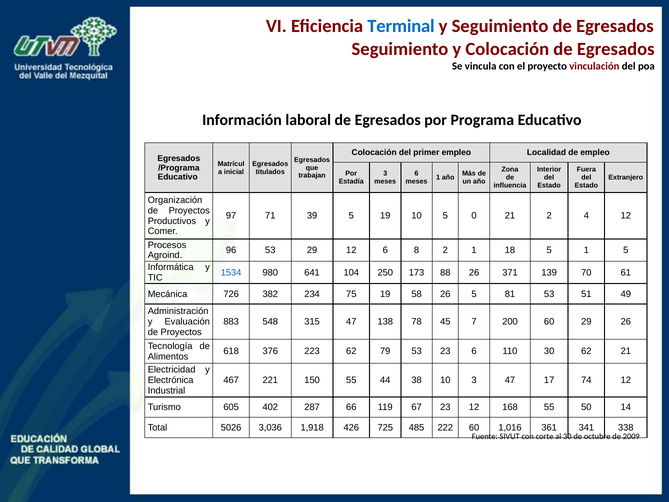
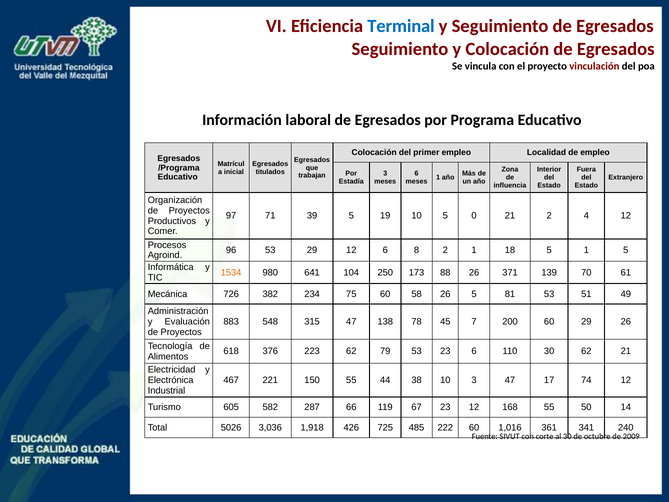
1534 colour: blue -> orange (231, 272)
75 19: 19 -> 60 (385, 294)
402: 402 -> 582 (270, 407)
338: 338 -> 240 (626, 427)
